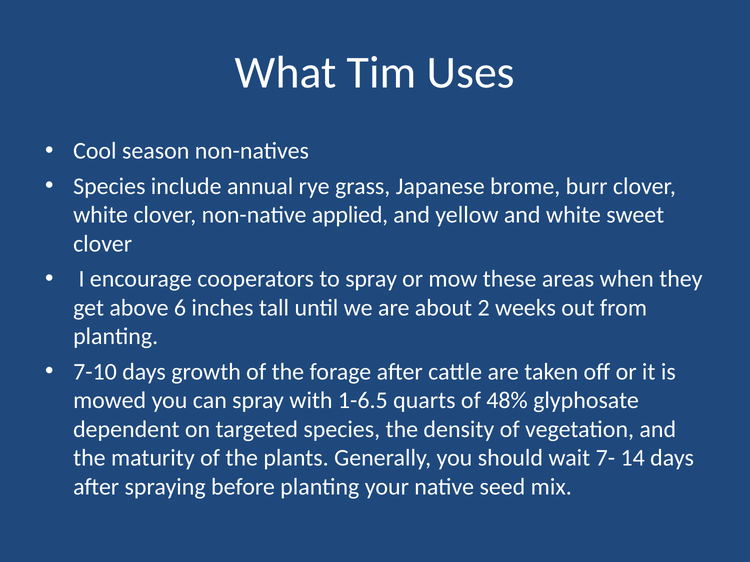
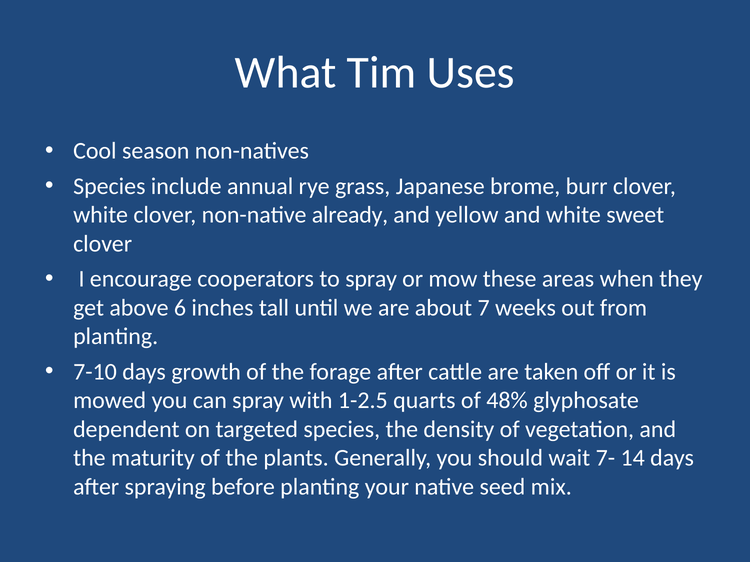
applied: applied -> already (350, 215)
2: 2 -> 7 (484, 308)
1-6.5: 1-6.5 -> 1-2.5 (363, 401)
